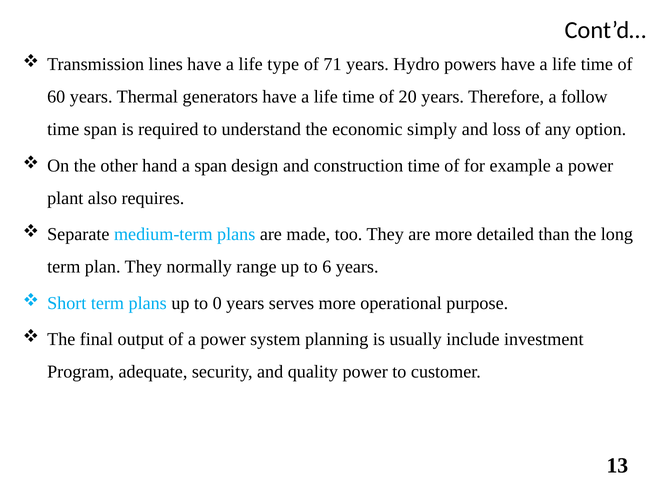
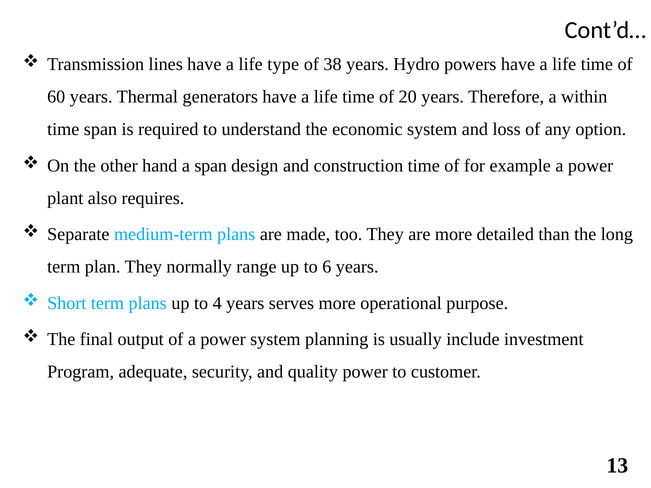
71: 71 -> 38 (333, 64)
follow: follow -> within (584, 97)
economic simply: simply -> system (432, 129)
0: 0 -> 4 (217, 303)
